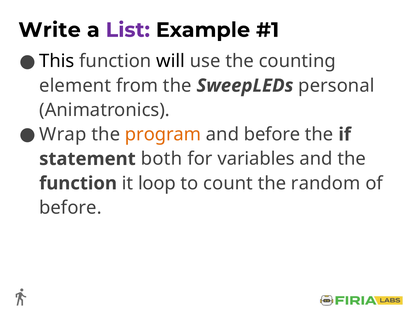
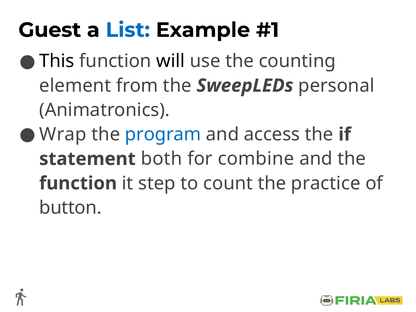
Write: Write -> Guest (50, 30)
List colour: purple -> blue (128, 30)
program colour: orange -> blue (163, 134)
and before: before -> access (272, 134)
variables: variables -> combine (256, 159)
loop: loop -> step (157, 183)
random: random -> practice (326, 183)
before: before -> button (70, 208)
